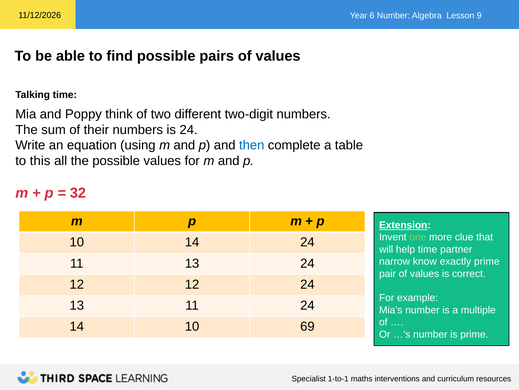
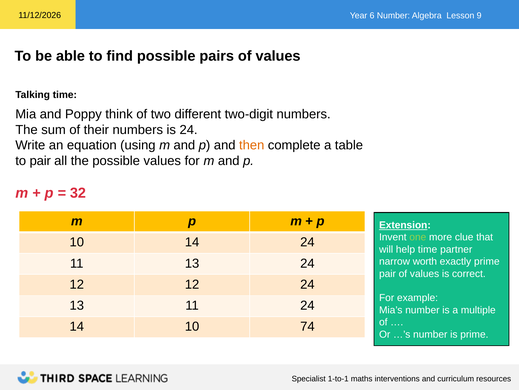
then colour: blue -> orange (252, 145)
to this: this -> pair (40, 161)
know: know -> worth (425, 261)
69: 69 -> 74 (307, 326)
